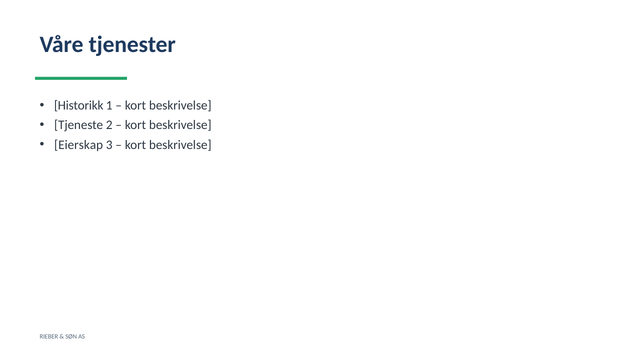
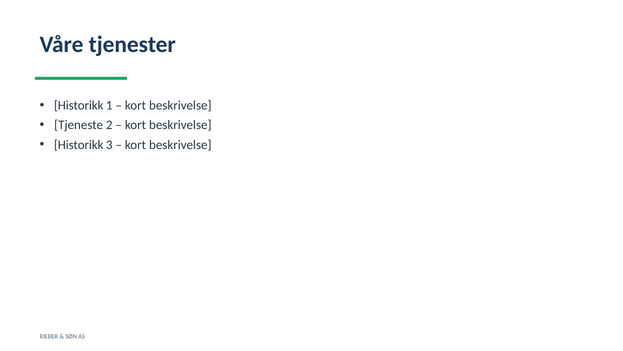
Eierskap: Eierskap -> Historikk (79, 144)
